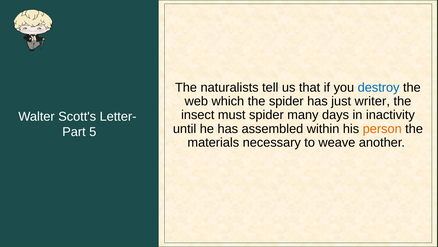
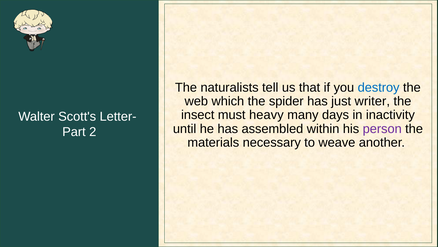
must spider: spider -> heavy (266, 115)
person colour: orange -> purple (382, 129)
5: 5 -> 2 (93, 132)
